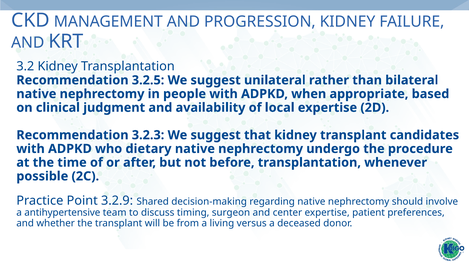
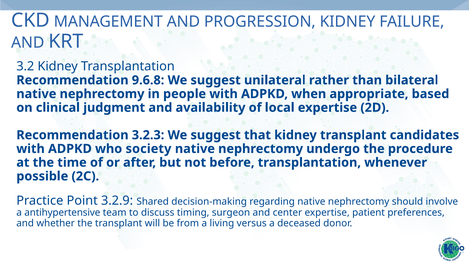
3.2.5: 3.2.5 -> 9.6.8 (148, 80)
dietary: dietary -> society (148, 149)
